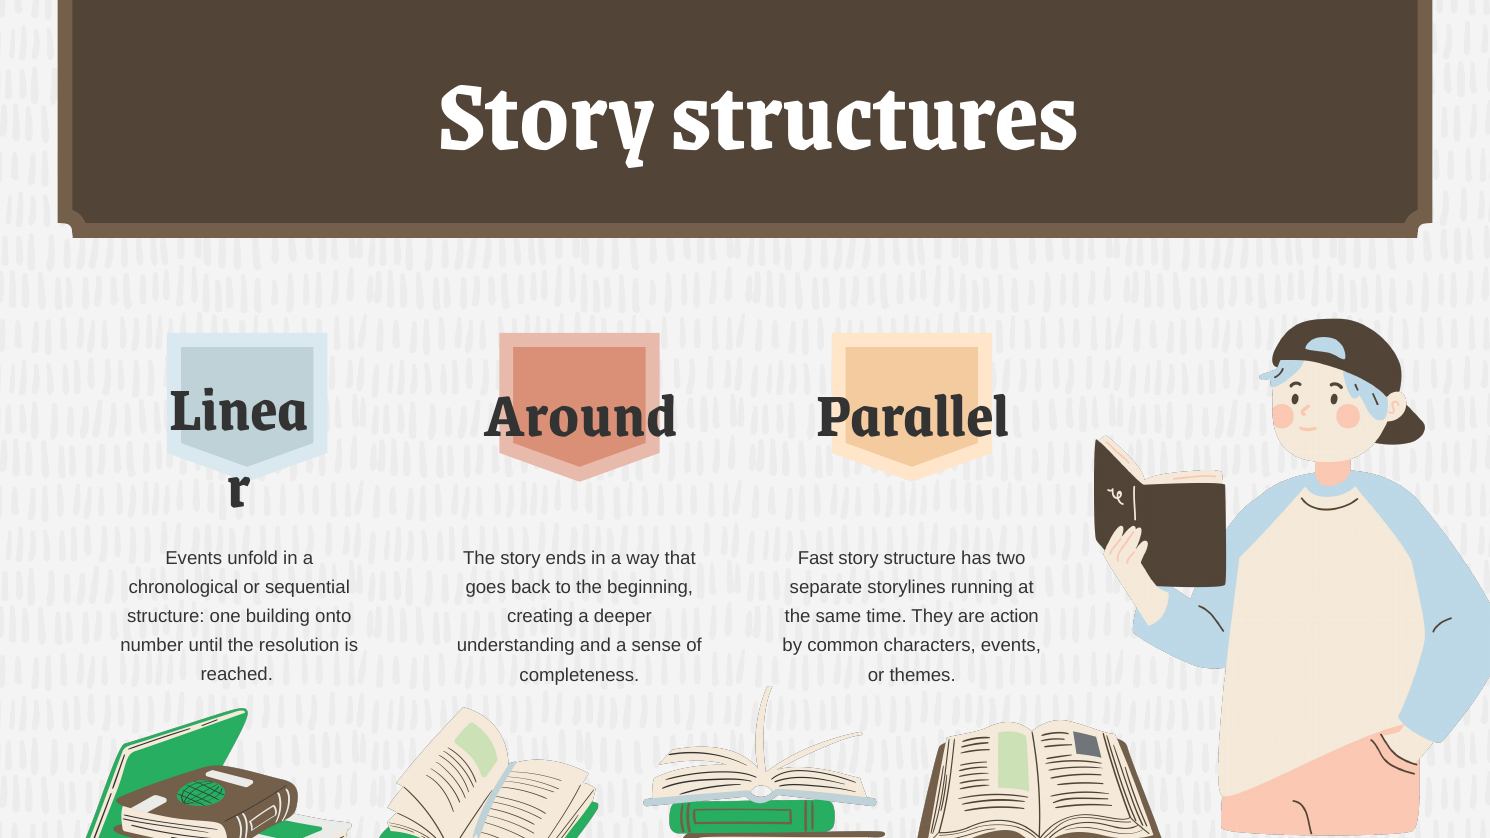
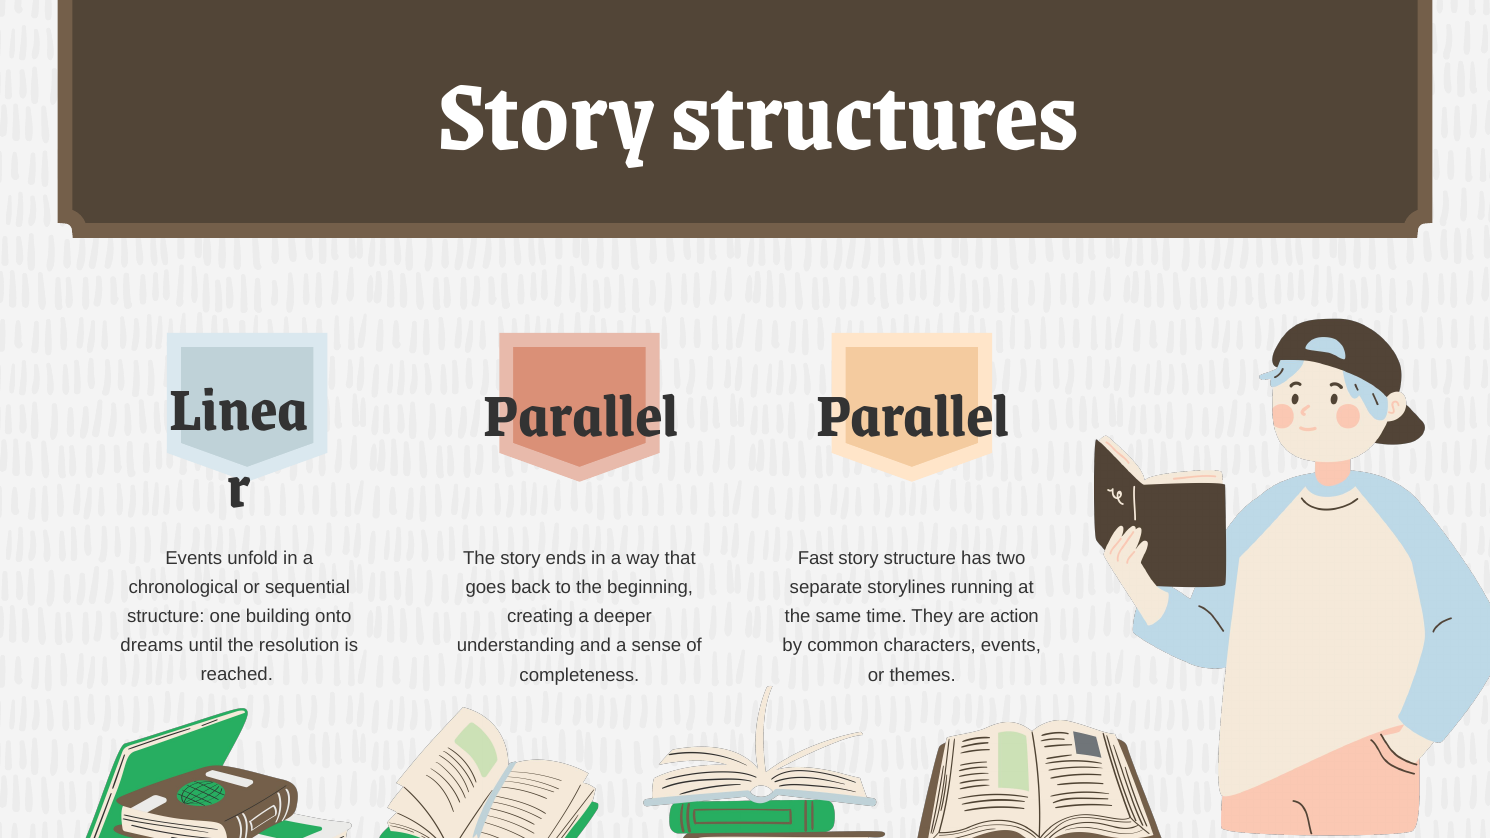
Around: Around -> Parallel (581, 416)
number: number -> dreams (152, 646)
